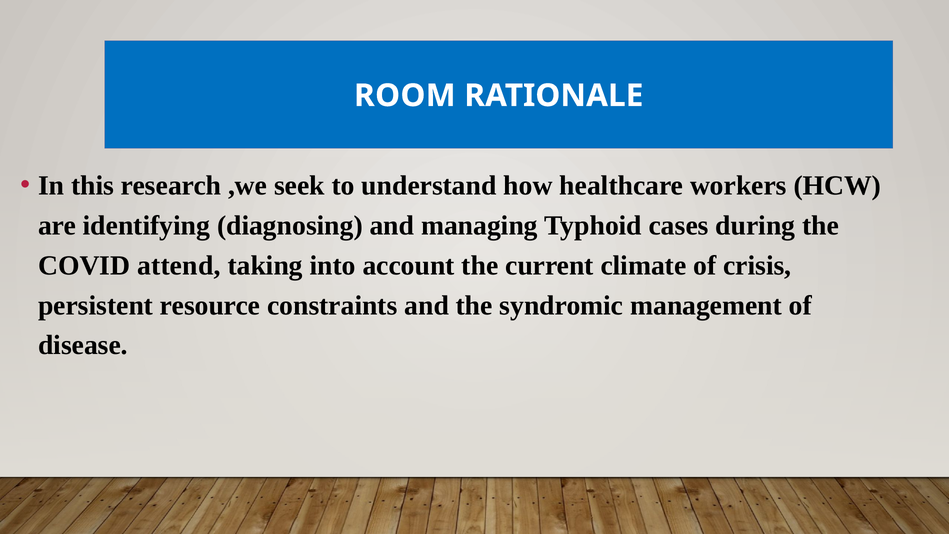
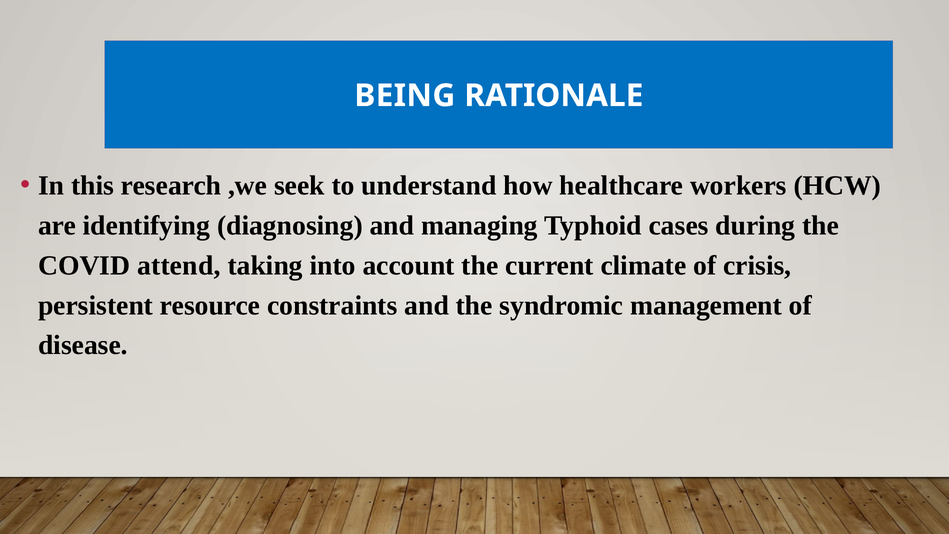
ROOM: ROOM -> BEING (405, 96)
